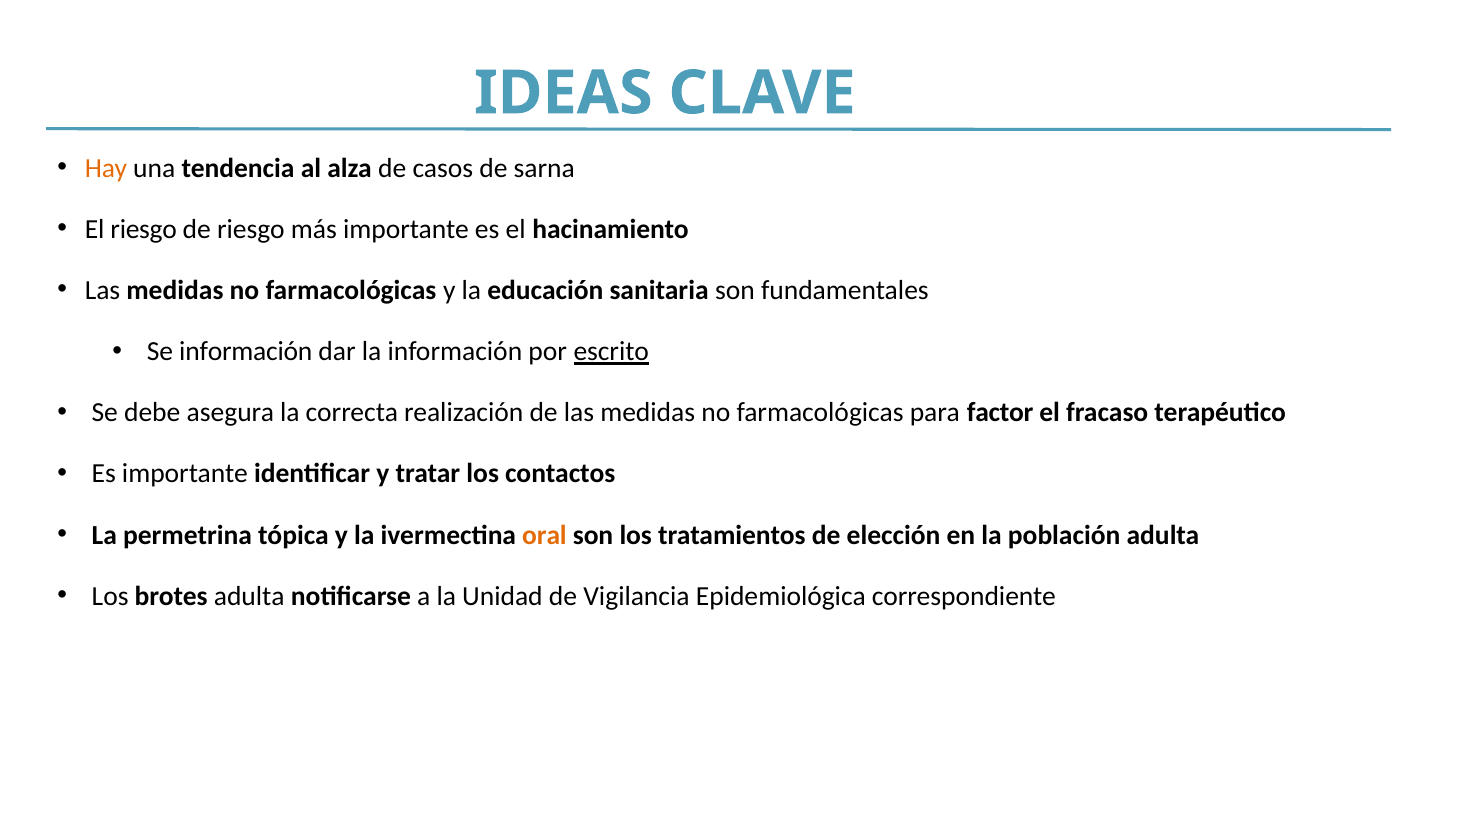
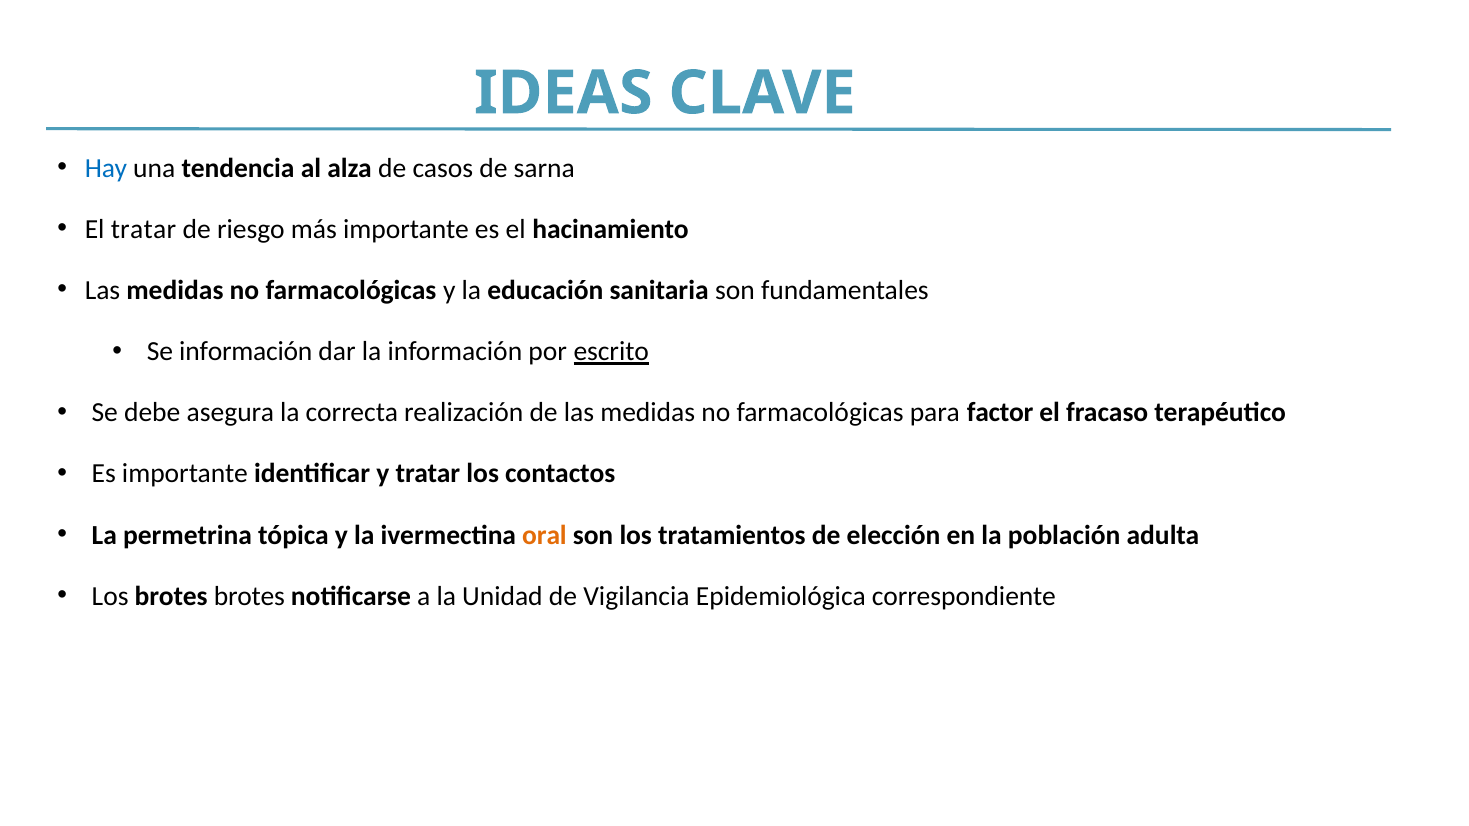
Hay colour: orange -> blue (106, 168)
El riesgo: riesgo -> tratar (143, 229)
brotes adulta: adulta -> brotes (249, 596)
